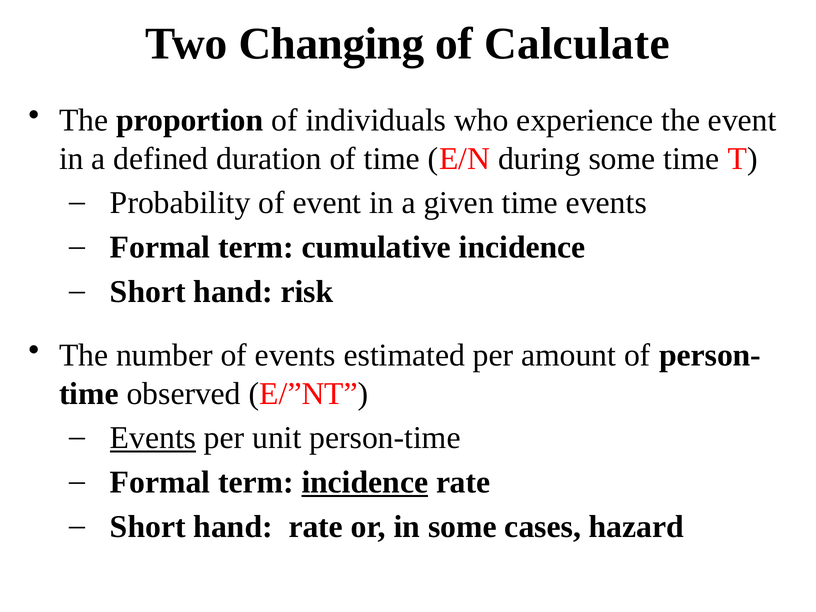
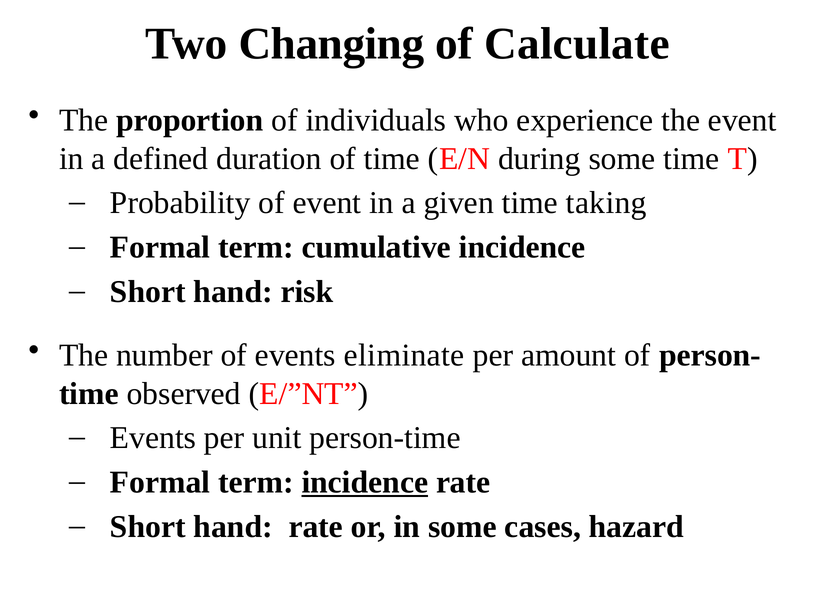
time events: events -> taking (606, 203)
estimated: estimated -> eliminate (404, 355)
Events underline: present -> none (153, 438)
